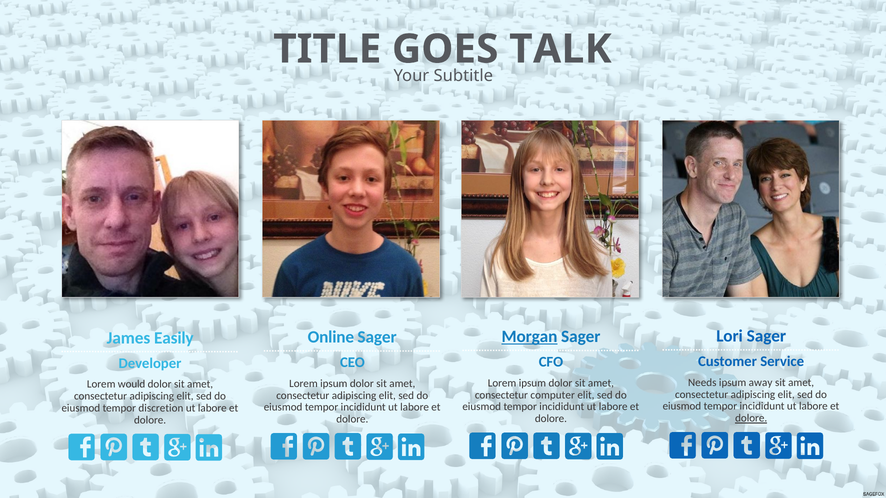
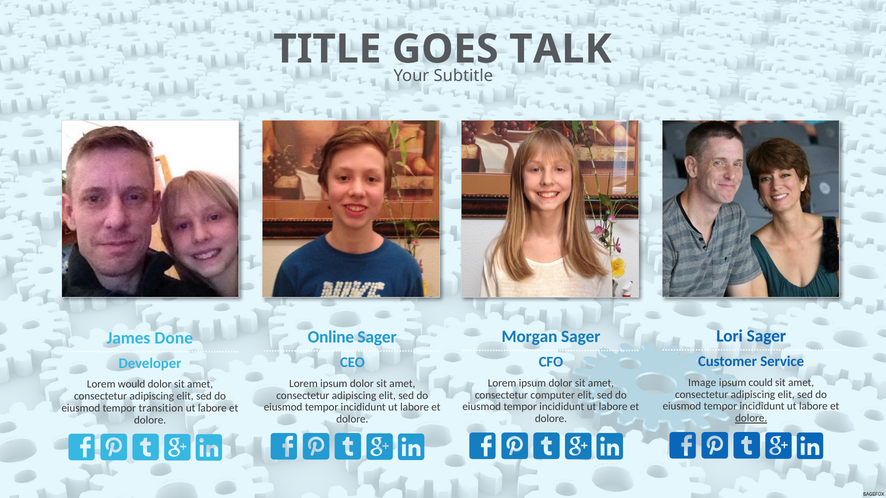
Morgan underline: present -> none (529, 337)
Easily: Easily -> Done (174, 338)
Needs: Needs -> Image (702, 383)
away: away -> could (761, 383)
discretion: discretion -> transition (161, 408)
